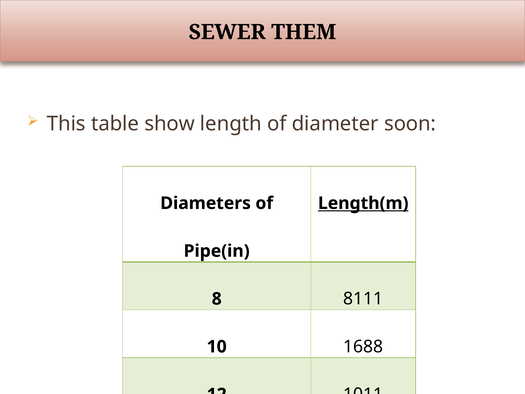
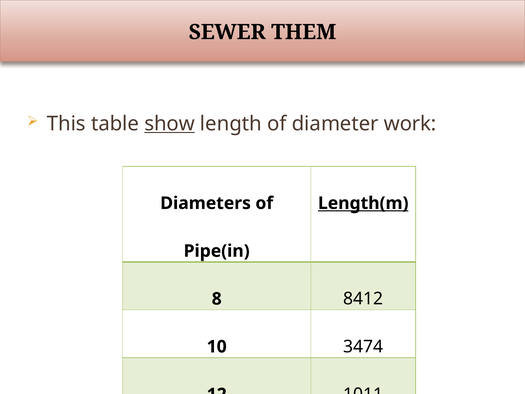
show underline: none -> present (170, 124)
soon: soon -> work (410, 124)
8111: 8111 -> 8412 (363, 299)
1688: 1688 -> 3474 (363, 346)
